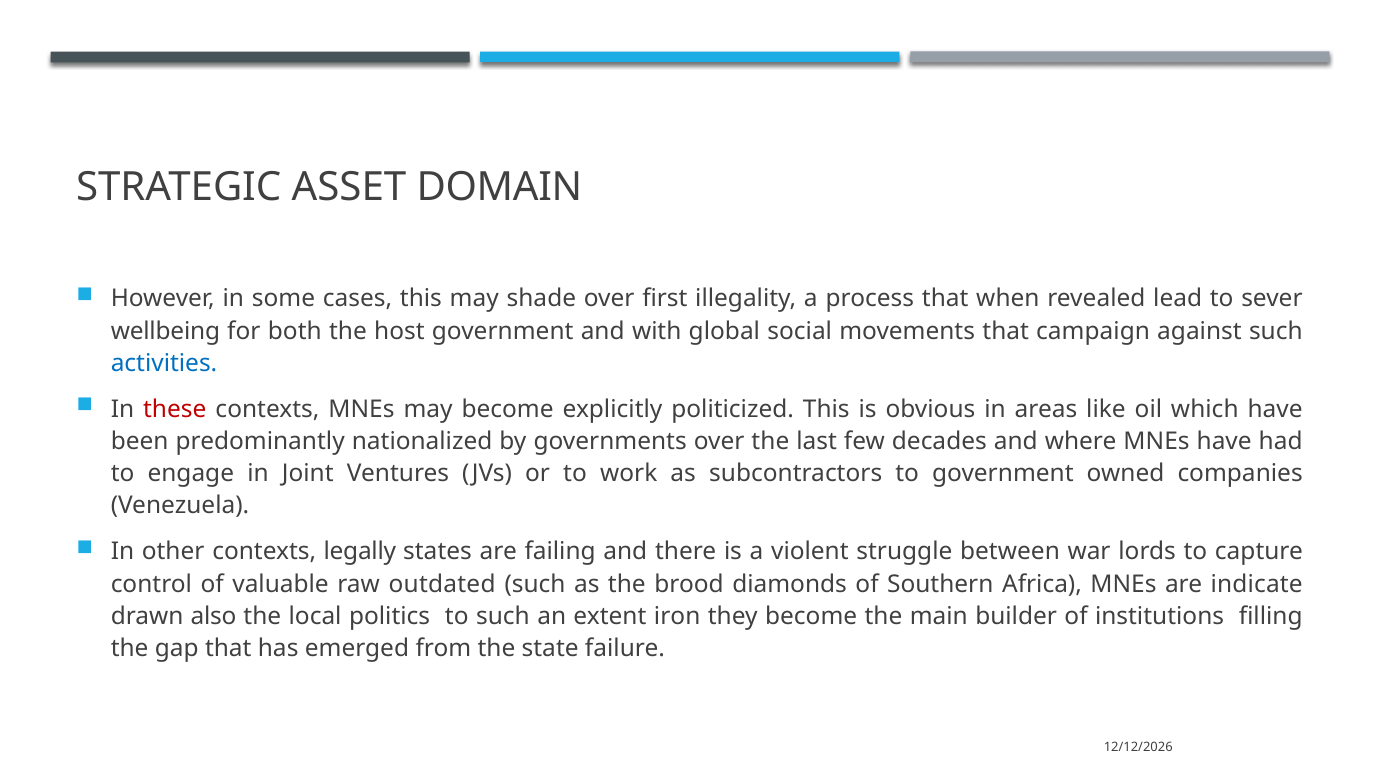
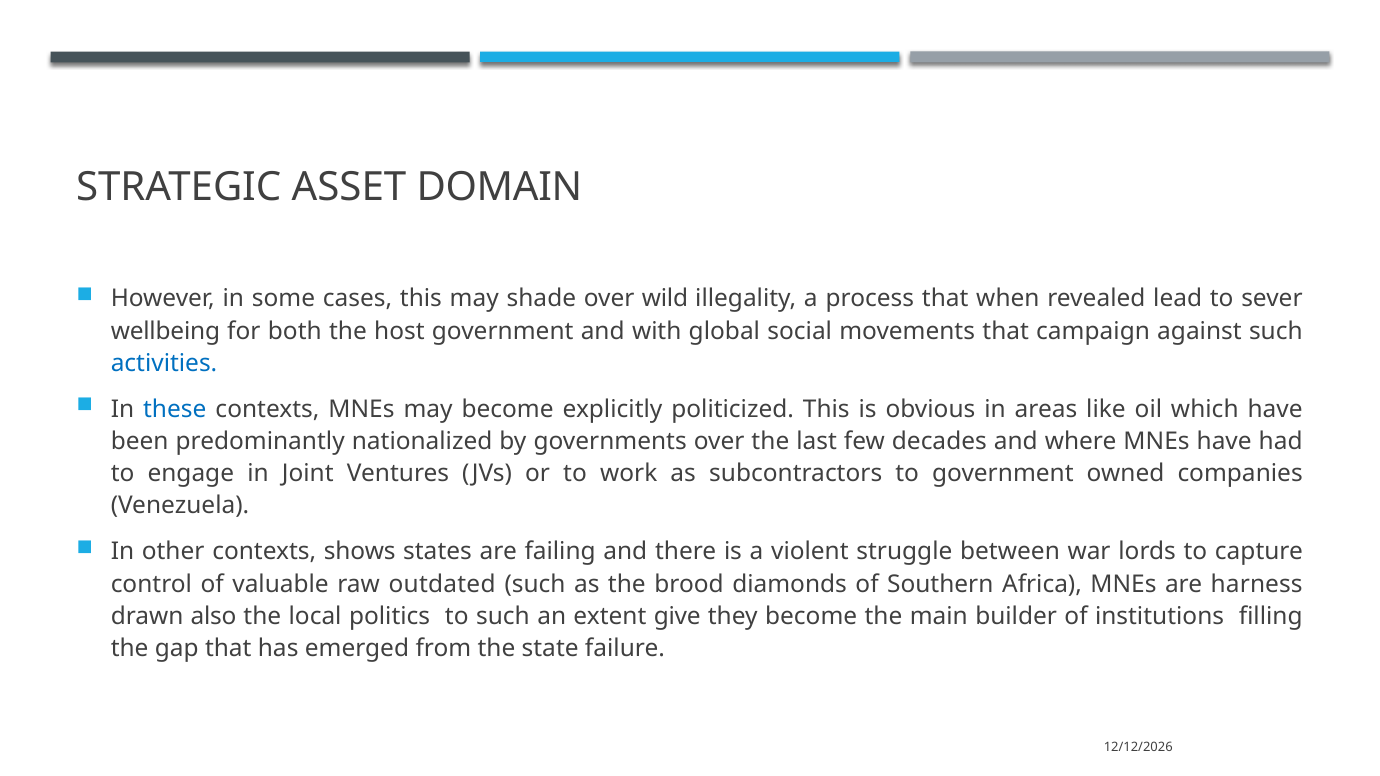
first: first -> wild (665, 299)
these colour: red -> blue (175, 409)
legally: legally -> shows (360, 552)
indicate: indicate -> harness (1257, 584)
iron: iron -> give (677, 616)
